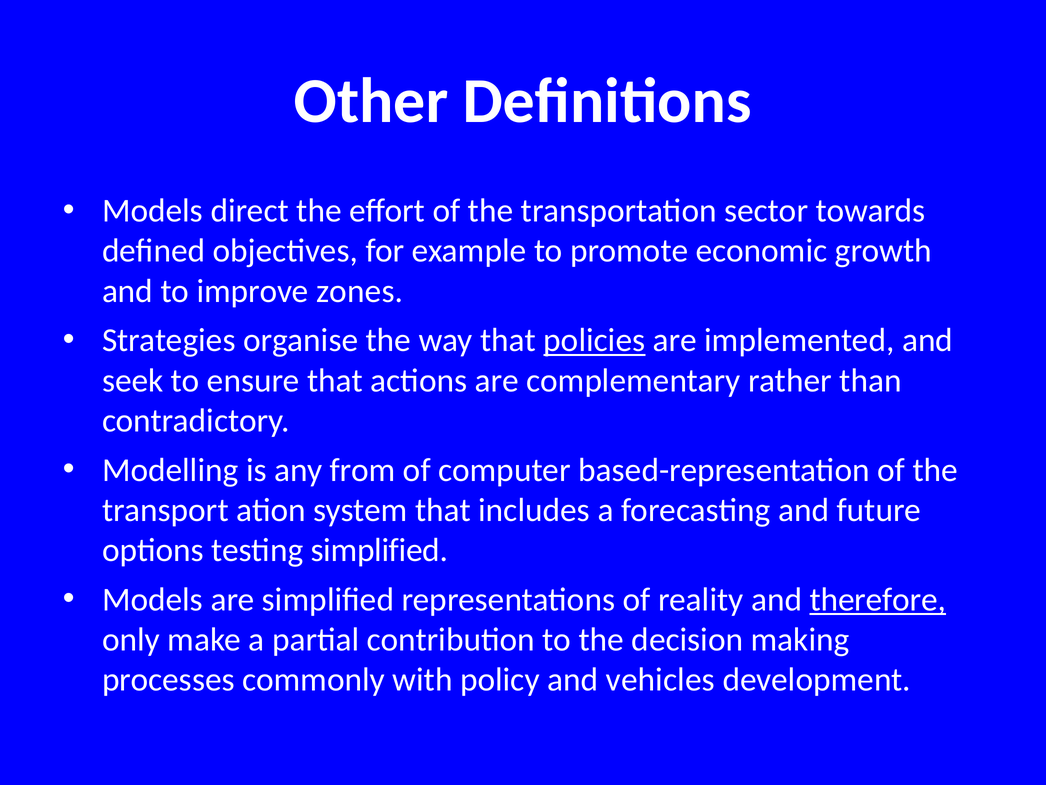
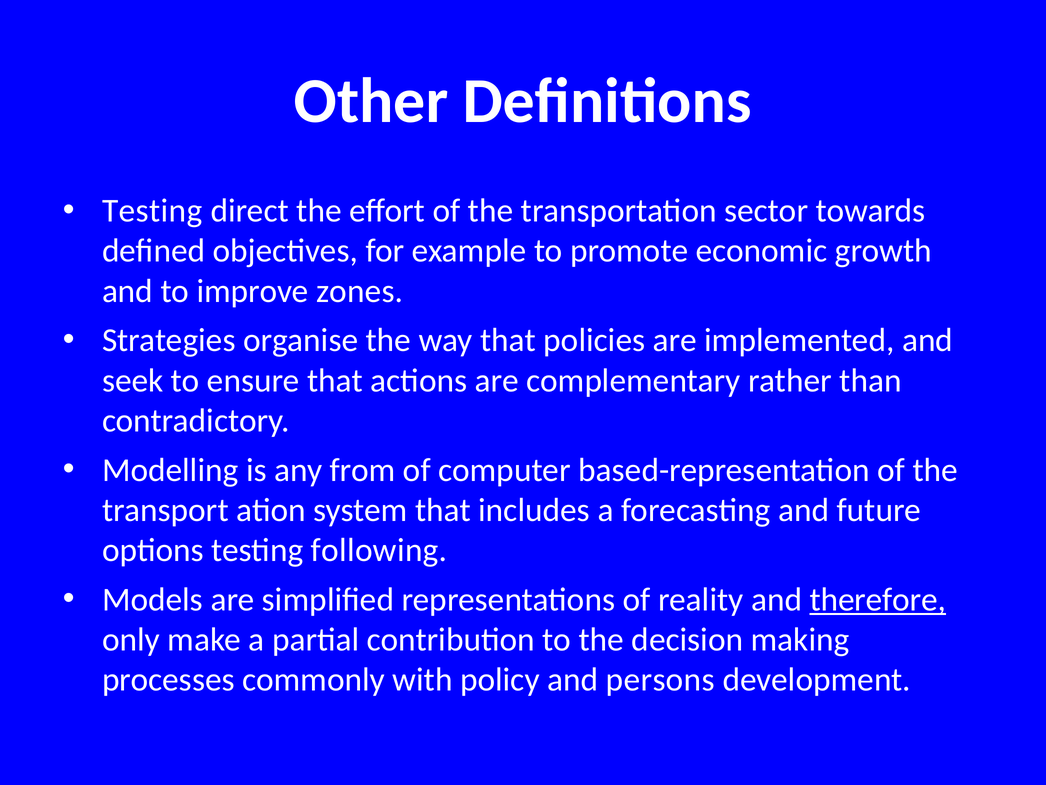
Models: Models -> Testing (152, 211)
policies underline: present -> none (594, 340)
testing simplified: simplified -> following (379, 550)
vehicles: vehicles -> persons (660, 679)
